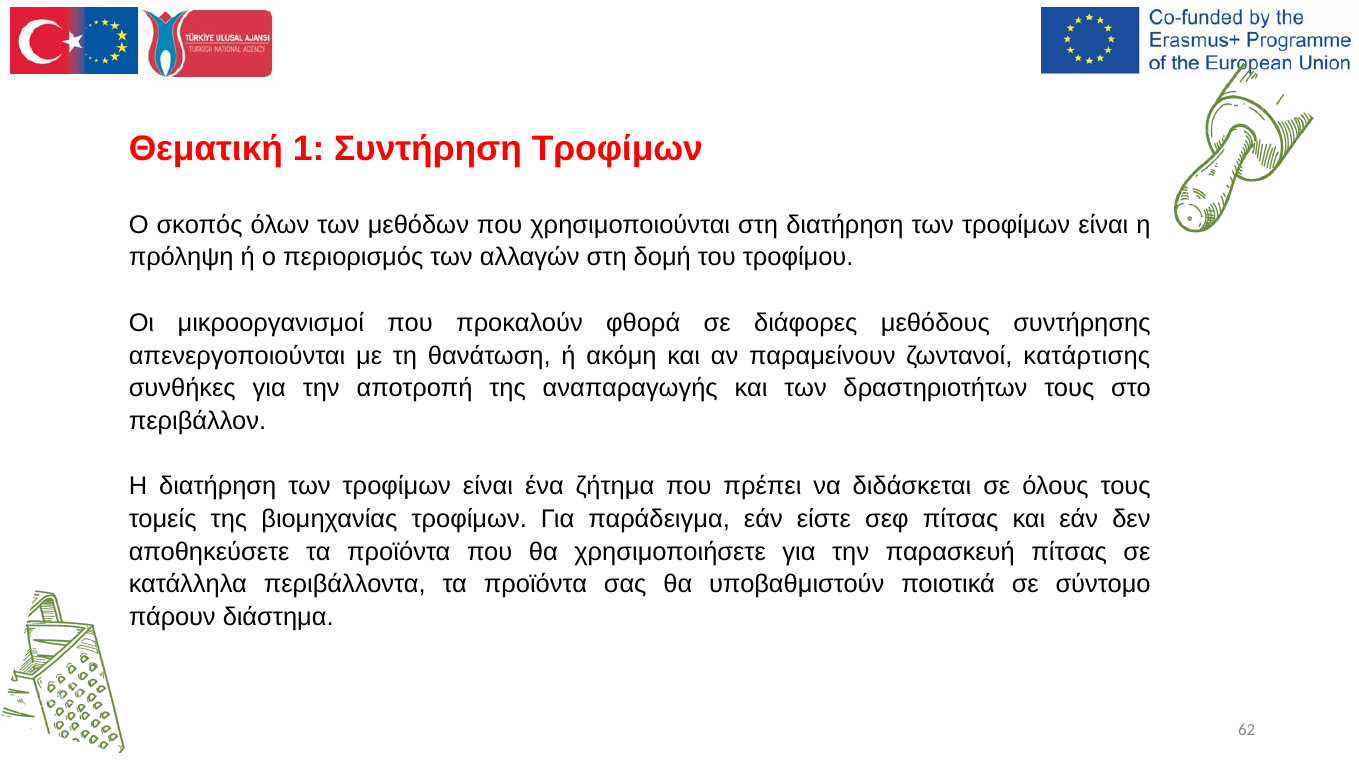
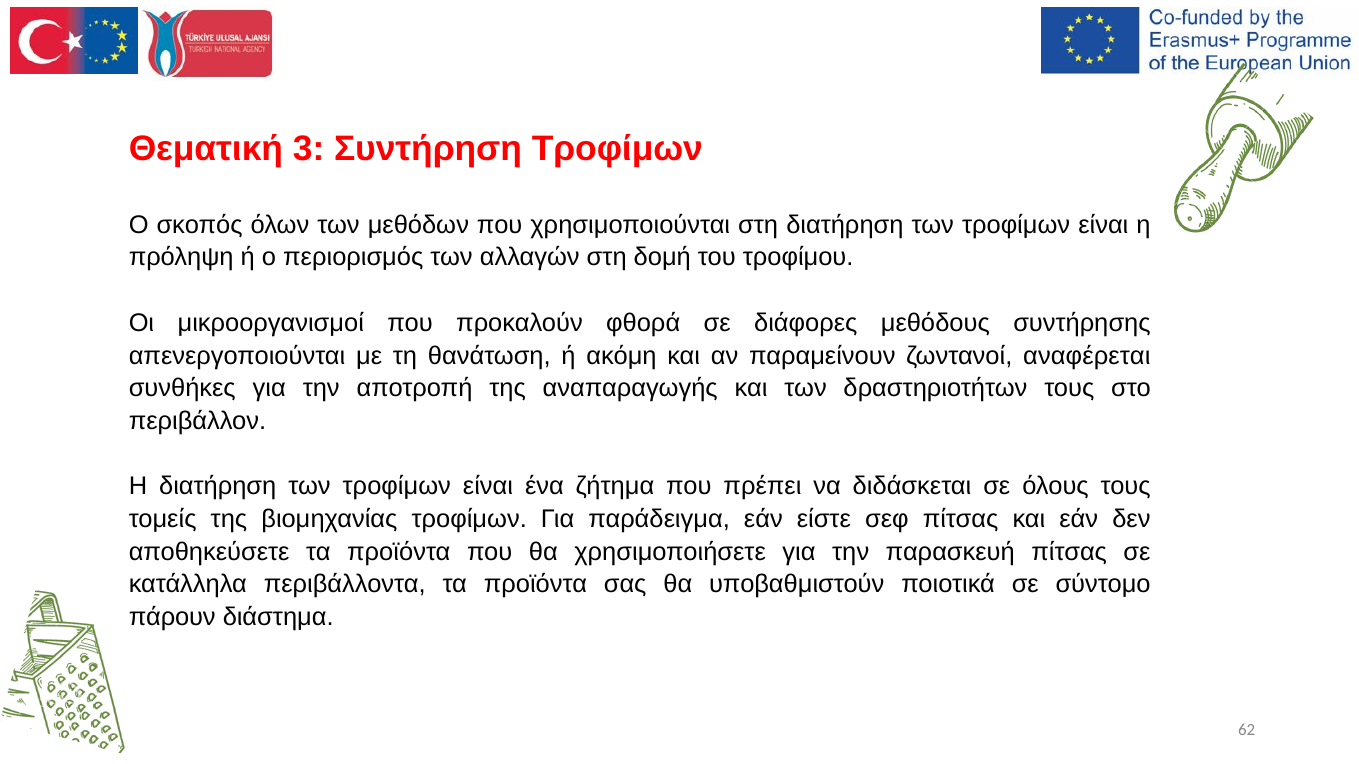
1: 1 -> 3 (309, 149)
κατάρτισης: κατάρτισης -> αναφέρεται (1087, 356)
